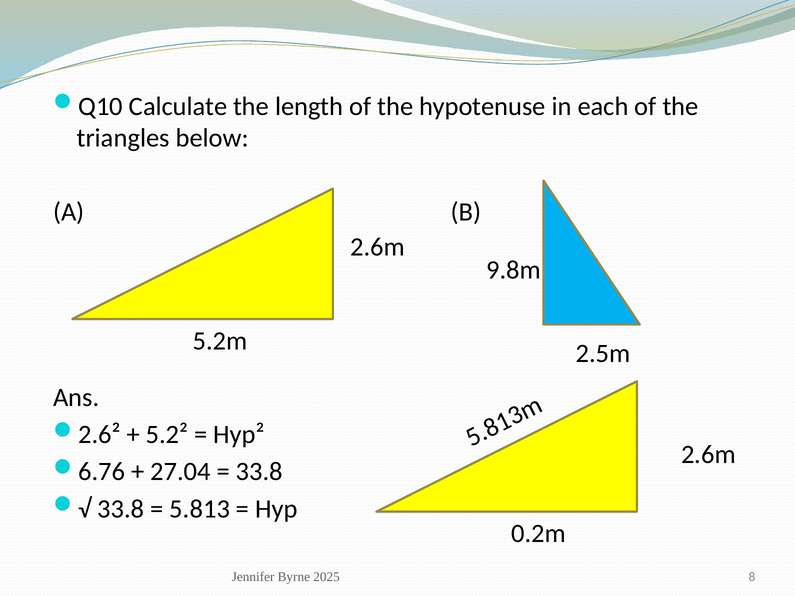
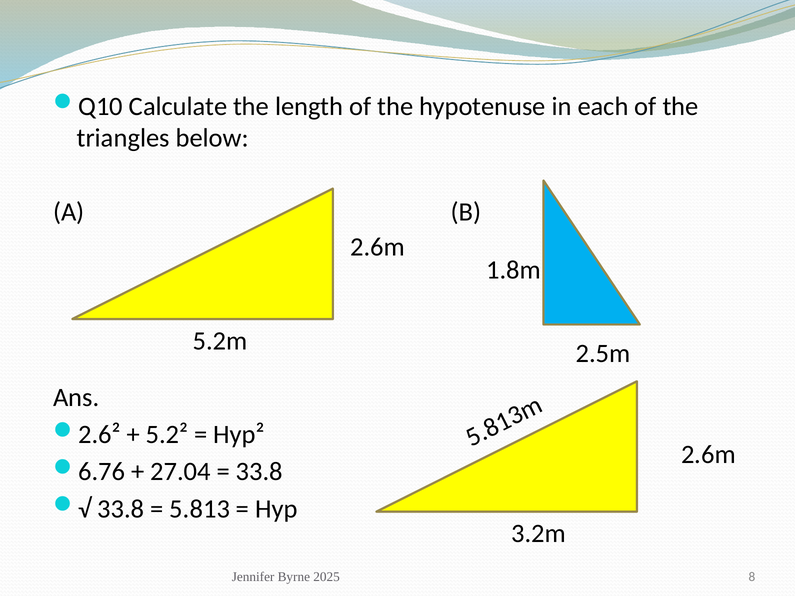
9.8m: 9.8m -> 1.8m (513, 270)
0.2m: 0.2m -> 3.2m (539, 534)
